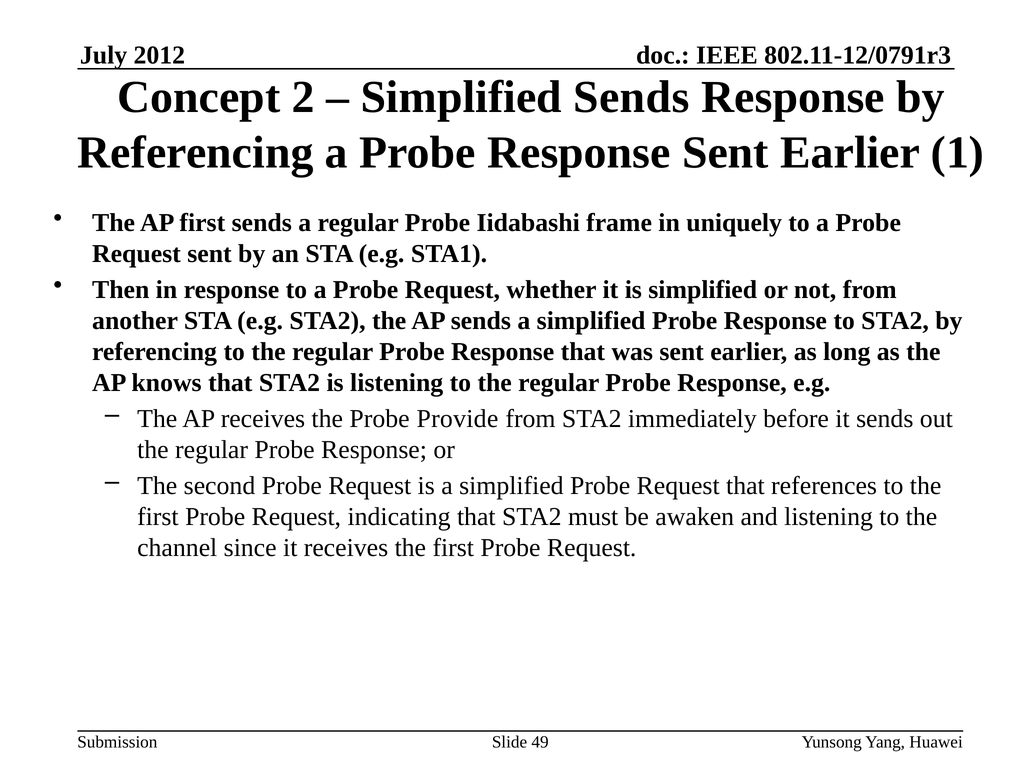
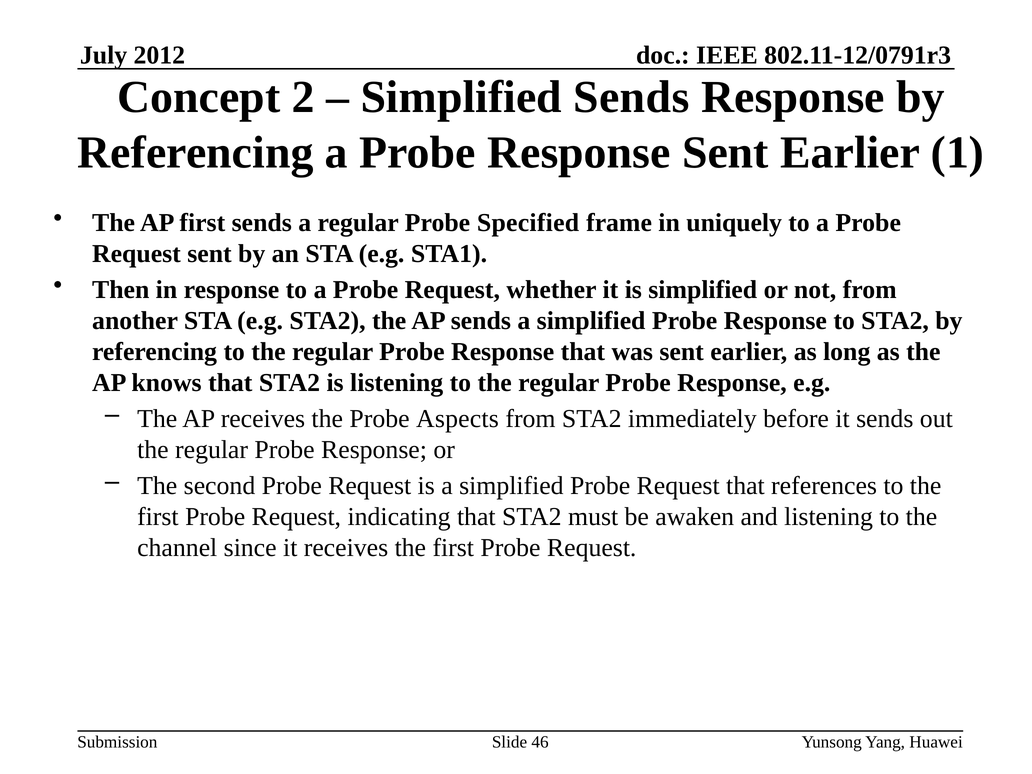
Iidabashi: Iidabashi -> Specified (528, 223)
Provide: Provide -> Aspects (457, 419)
49: 49 -> 46 (540, 742)
